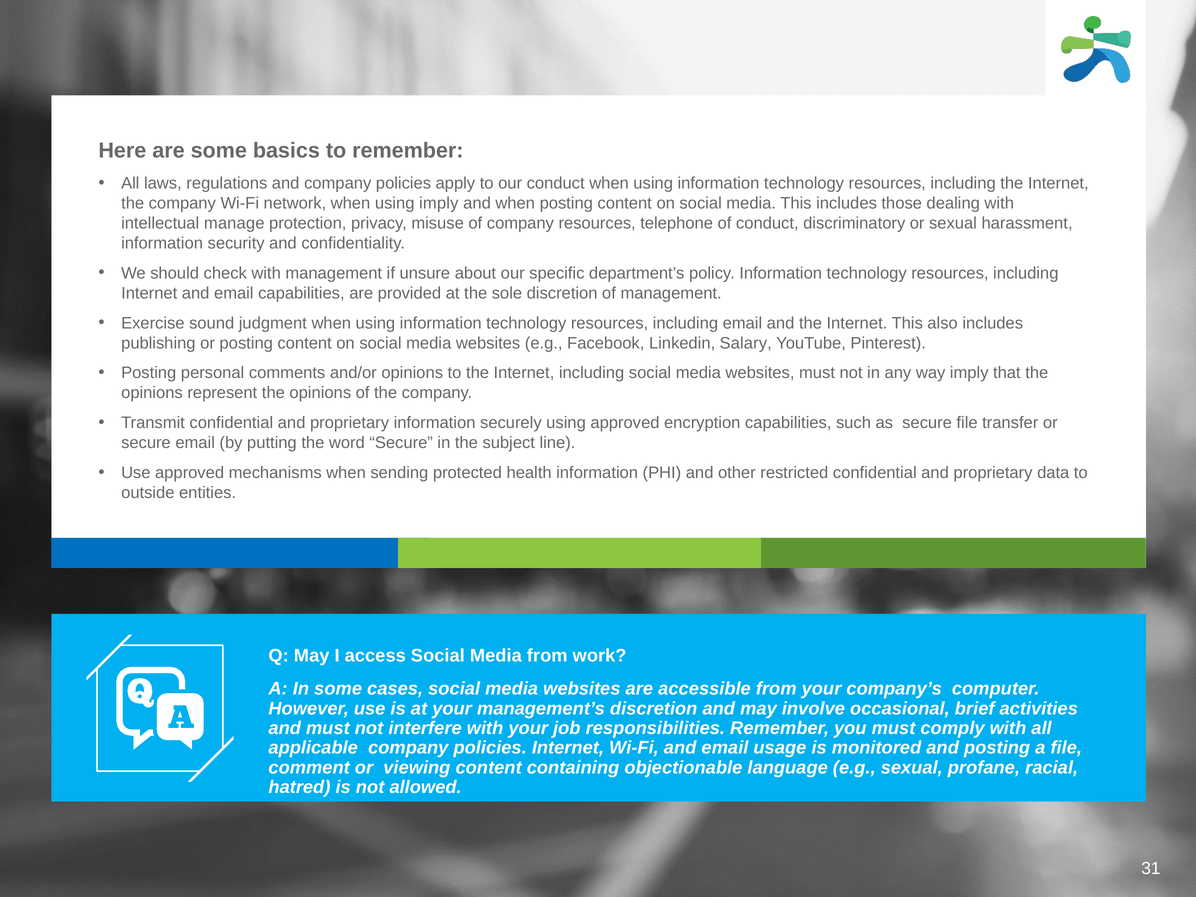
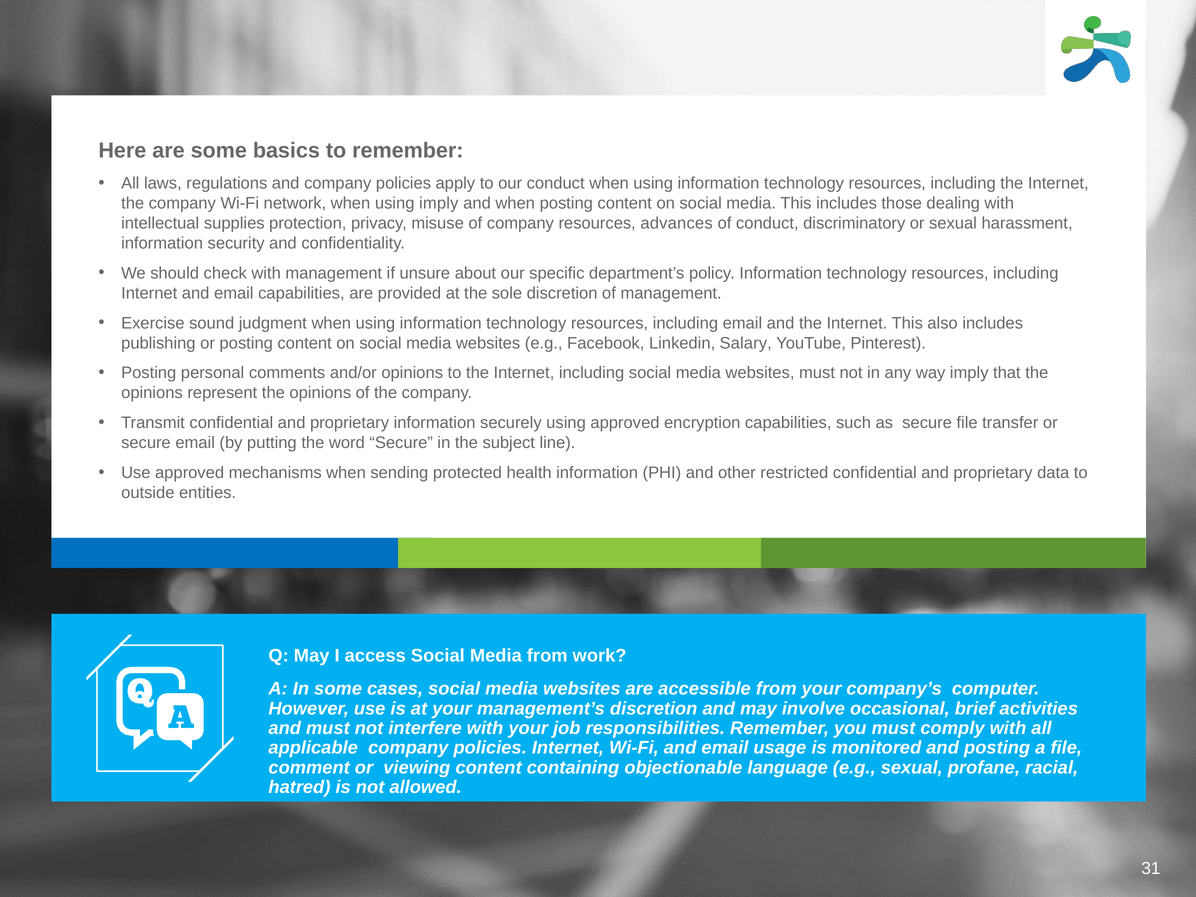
manage: manage -> supplies (234, 223)
telephone: telephone -> advances (677, 223)
